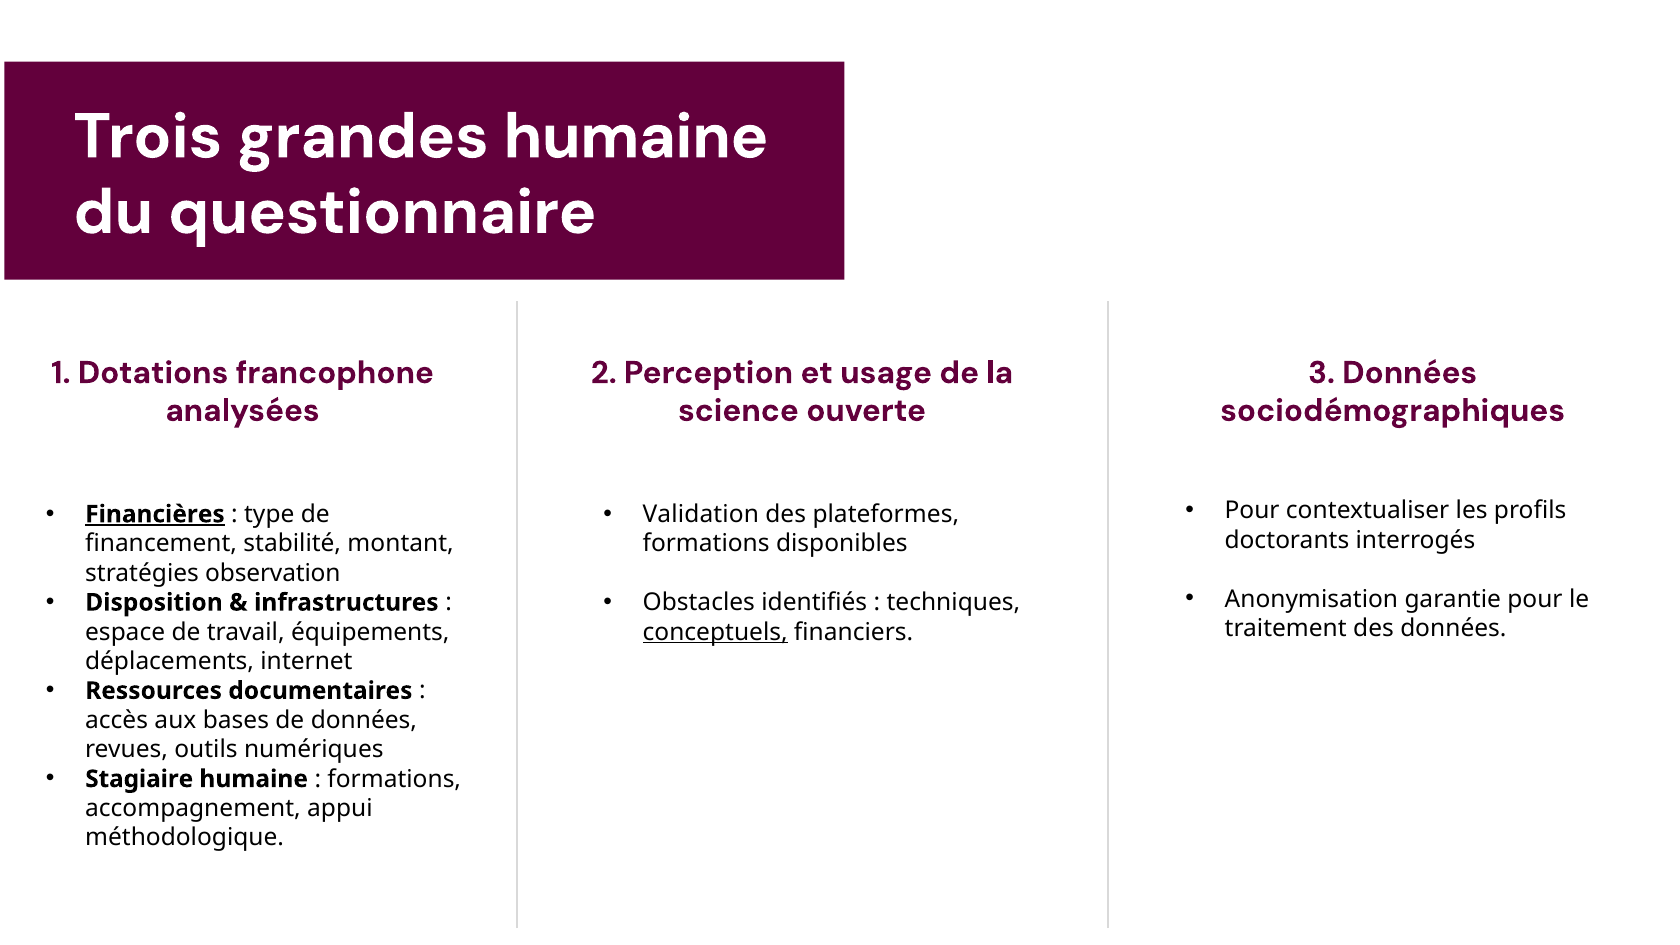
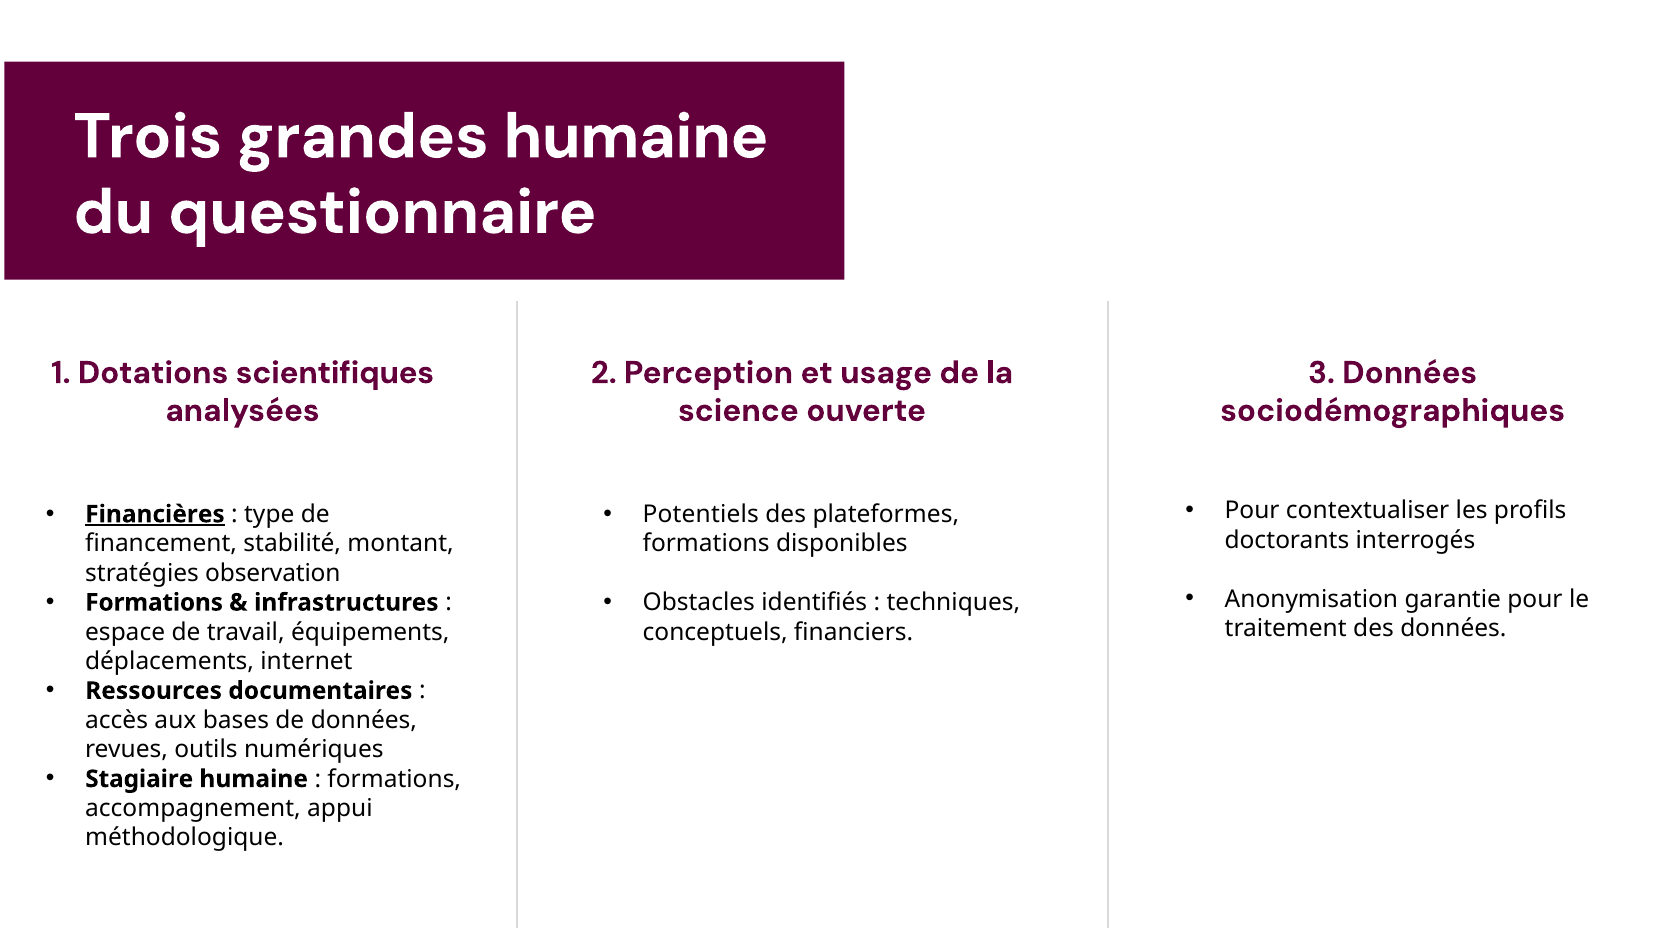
francophone: francophone -> scientifiques (335, 373)
Validation: Validation -> Potentiels (701, 514)
Disposition: Disposition -> Formations (154, 603)
conceptuels underline: present -> none (715, 632)
